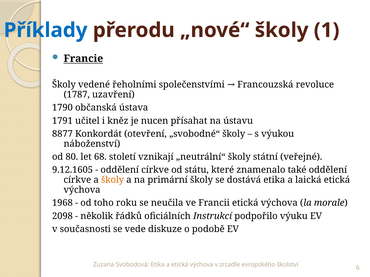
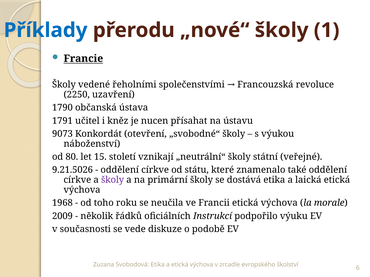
1787: 1787 -> 2250 (77, 95)
8877: 8877 -> 9073 (62, 134)
68: 68 -> 15 (100, 157)
9.12.1605: 9.12.1605 -> 9.21.5026 (73, 170)
školy colour: orange -> purple (113, 180)
2098: 2098 -> 2009 (62, 216)
